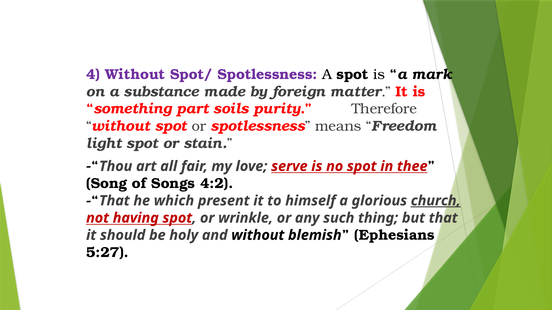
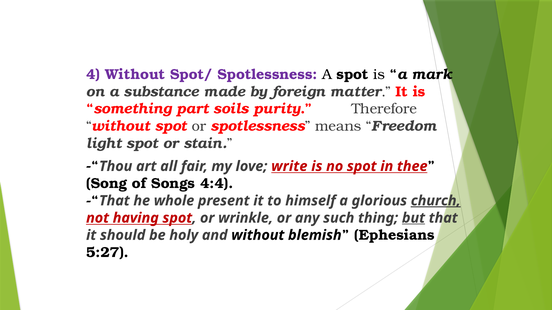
serve: serve -> write (289, 167)
4:2: 4:2 -> 4:4 (217, 184)
which: which -> whole (174, 201)
but underline: none -> present (413, 218)
